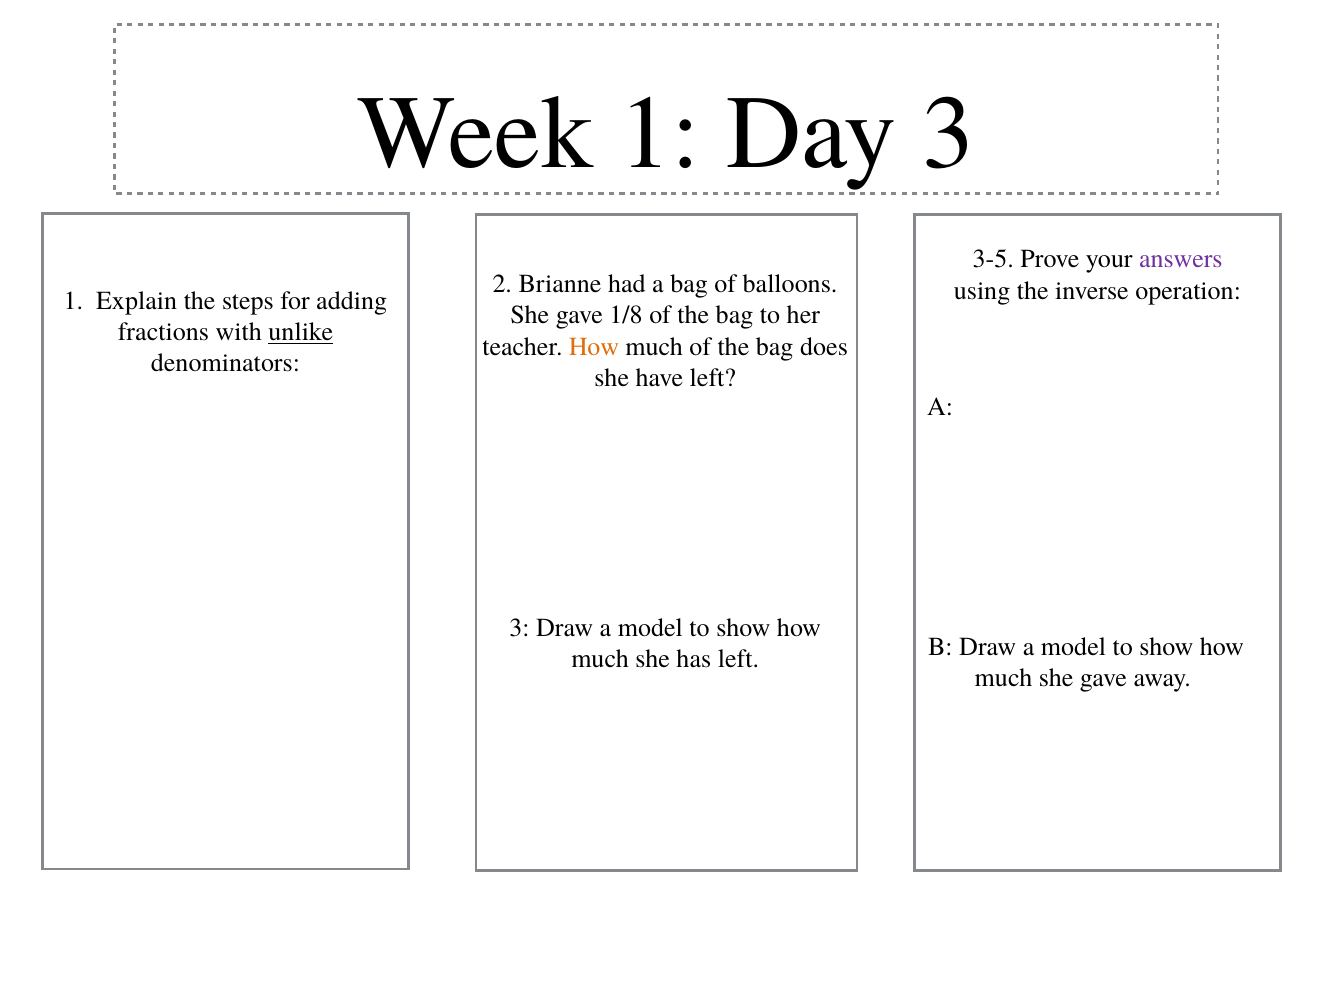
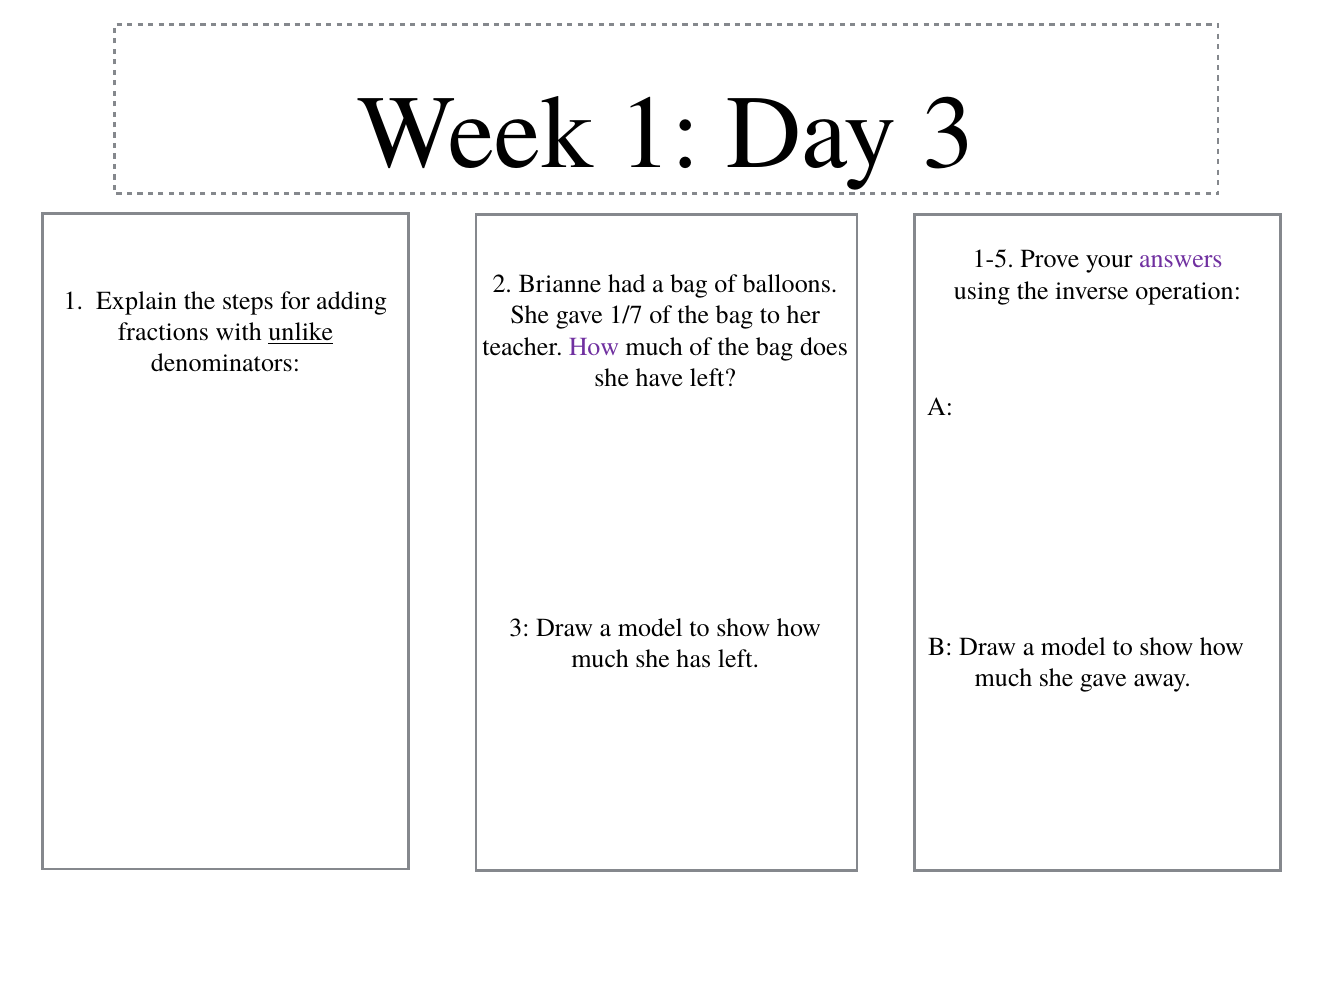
3-5: 3-5 -> 1-5 (993, 260)
1/8: 1/8 -> 1/7 (626, 315)
How colour: orange -> purple (594, 347)
